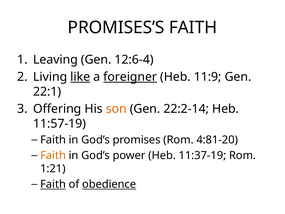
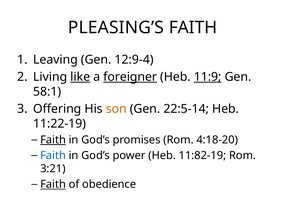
PROMISES’S: PROMISES’S -> PLEASING’S (116, 28)
12:6-4: 12:6-4 -> 12:9-4 (134, 60)
11:9 underline: none -> present (208, 77)
22:1: 22:1 -> 58:1 (47, 92)
22:2-14: 22:2-14 -> 22:5-14 (186, 109)
11:57-19: 11:57-19 -> 11:22-19 (60, 124)
Faith underline: none -> present (53, 140)
4:81-20: 4:81-20 -> 4:18-20 (217, 140)
Faith colour: orange -> blue (53, 155)
11:37-19: 11:37-19 -> 11:82-19 (202, 155)
1:21: 1:21 -> 3:21 (53, 169)
obedience underline: present -> none (109, 184)
